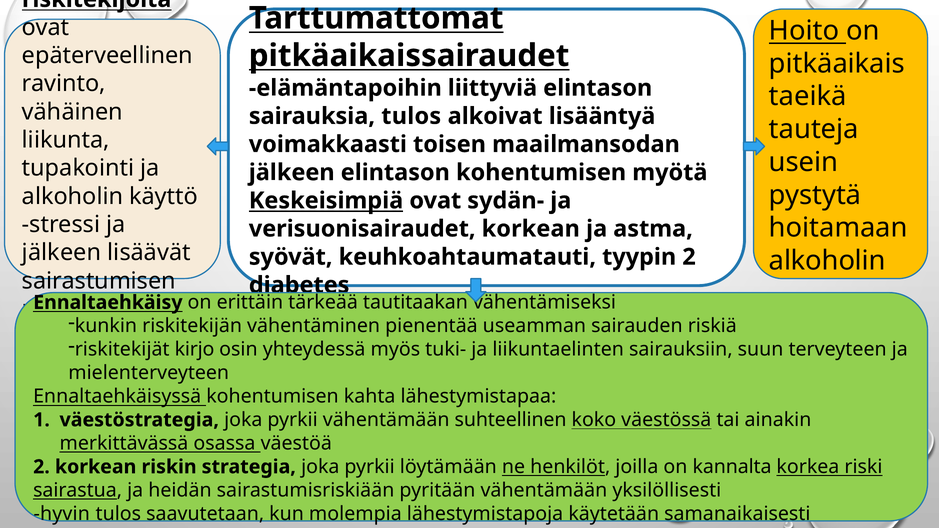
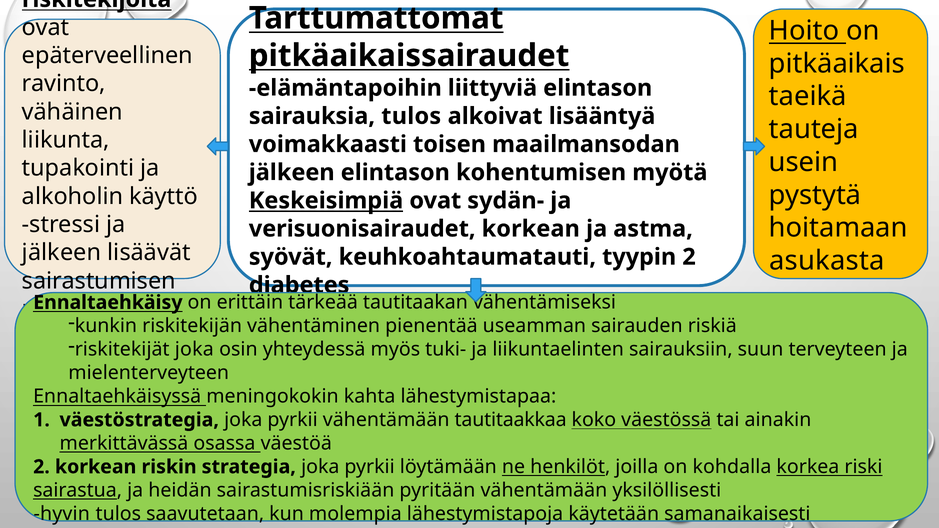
alkoholin: alkoholin -> asukasta (827, 261)
riskitekijät kirjo: kirjo -> joka (194, 350)
Ennaltaehkäisyssä kohentumisen: kohentumisen -> meningokokin (272, 397)
suhteellinen: suhteellinen -> tautitaakkaa (511, 420)
kannalta: kannalta -> kohdalla (732, 467)
